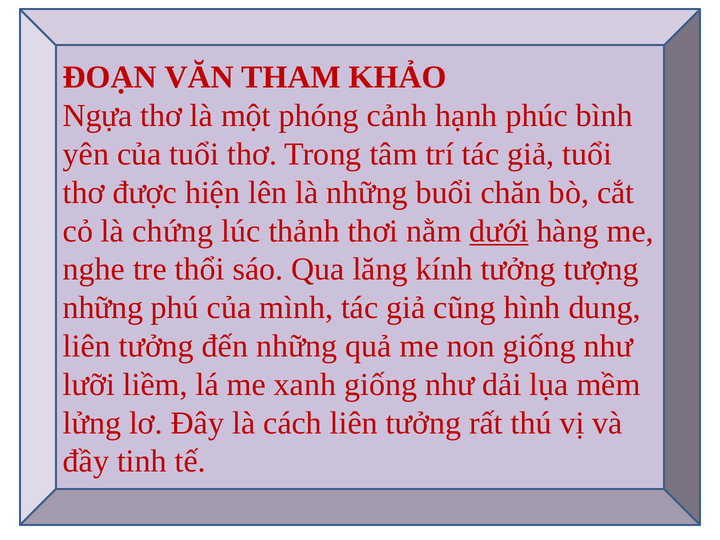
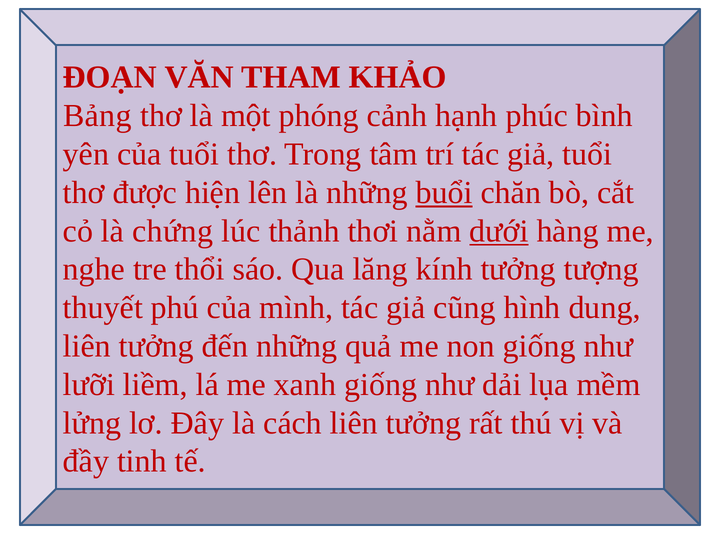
Ngựa: Ngựa -> Bảng (97, 116)
buổi underline: none -> present (444, 193)
những: những -> thuyết (103, 308)
